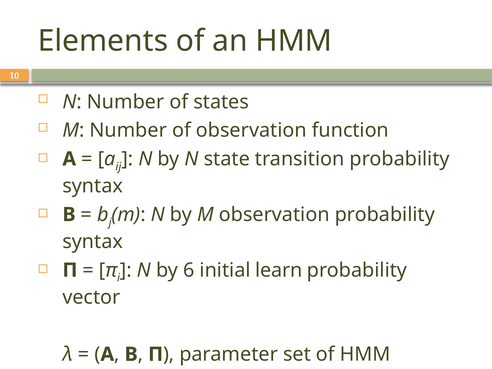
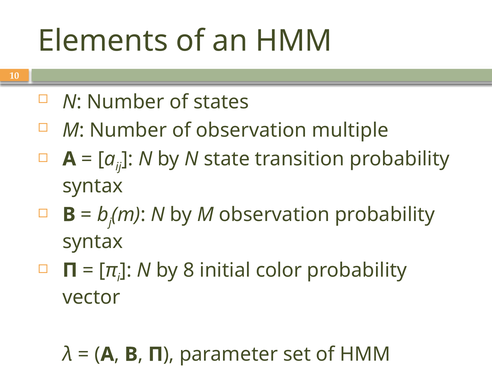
function: function -> multiple (350, 130)
6: 6 -> 8 (189, 270)
learn: learn -> color (279, 270)
